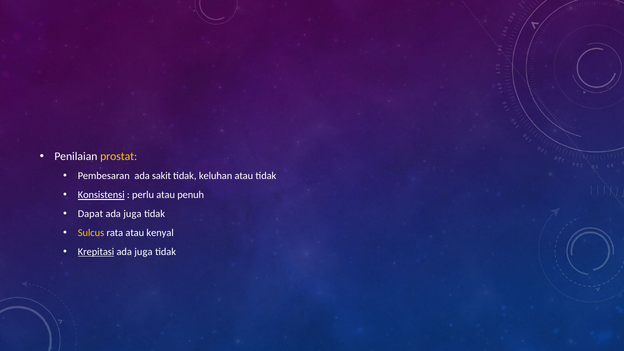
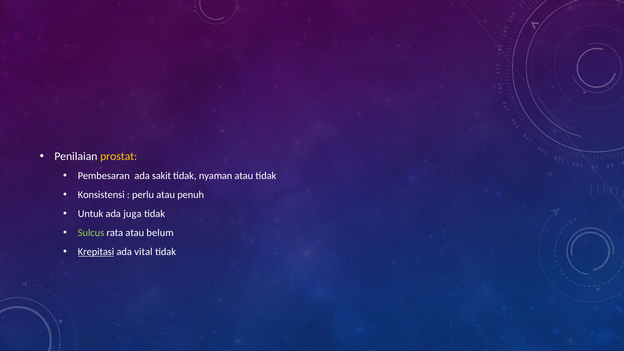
keluhan: keluhan -> nyaman (216, 176)
Konsistensi underline: present -> none (101, 195)
Dapat: Dapat -> Untuk (91, 214)
Sulcus colour: yellow -> light green (91, 233)
kenyal: kenyal -> belum (160, 233)
juga: juga -> vital (143, 252)
